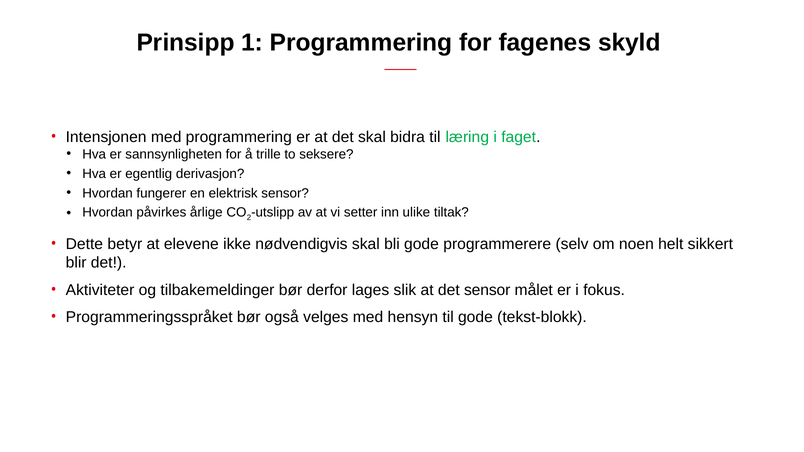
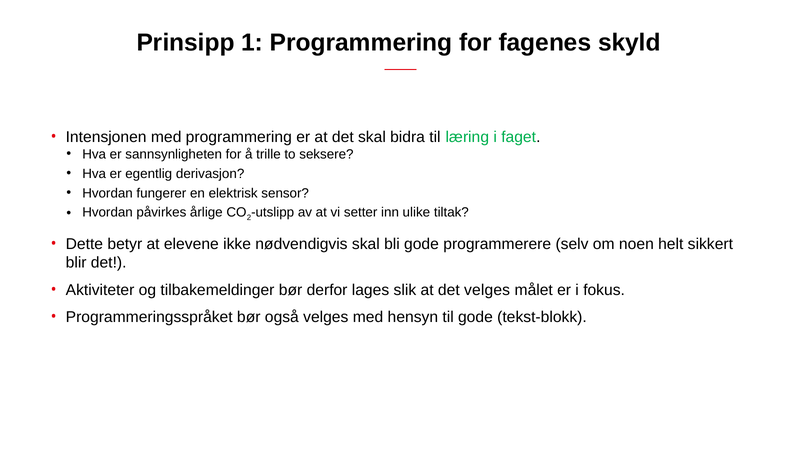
det sensor: sensor -> velges (487, 290)
